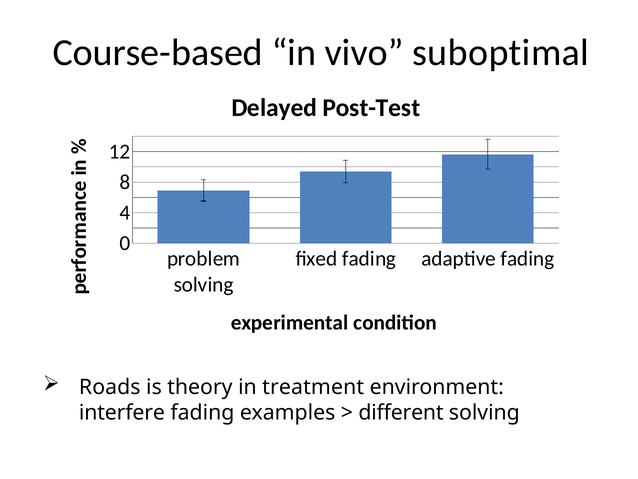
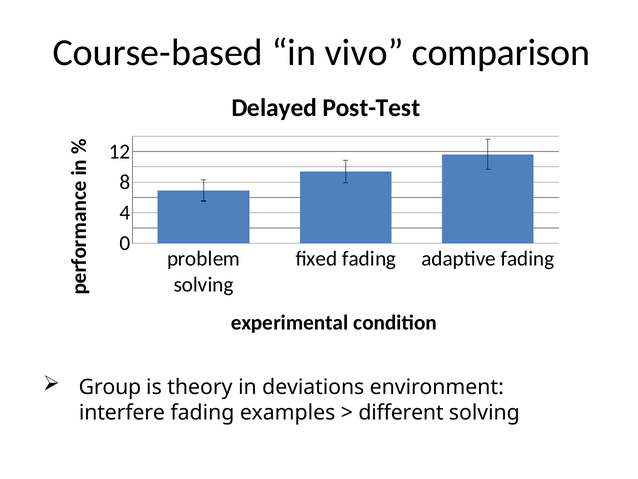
suboptimal: suboptimal -> comparison (501, 53)
Roads: Roads -> Group (110, 387)
treatment: treatment -> deviations (313, 387)
